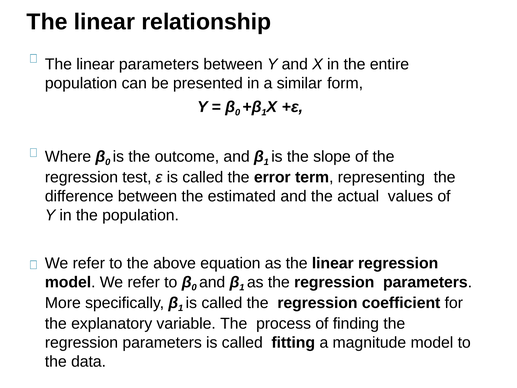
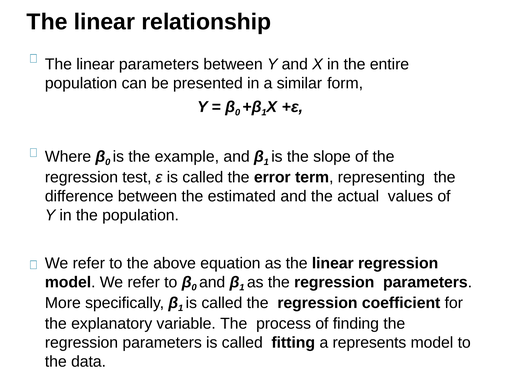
outcome: outcome -> example (187, 157)
magnitude: magnitude -> represents (369, 342)
